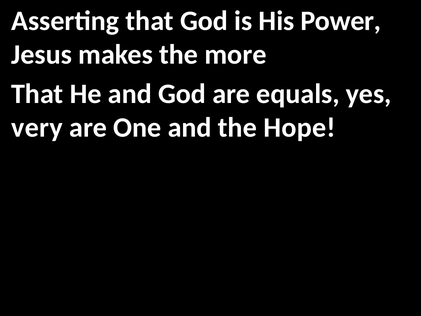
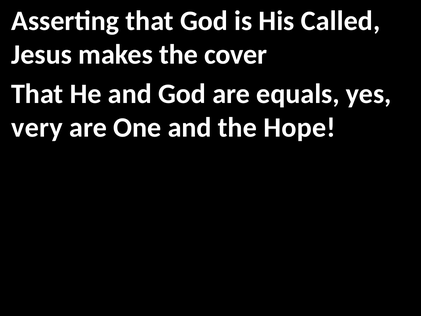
Power: Power -> Called (341, 21)
more: more -> cover (236, 55)
